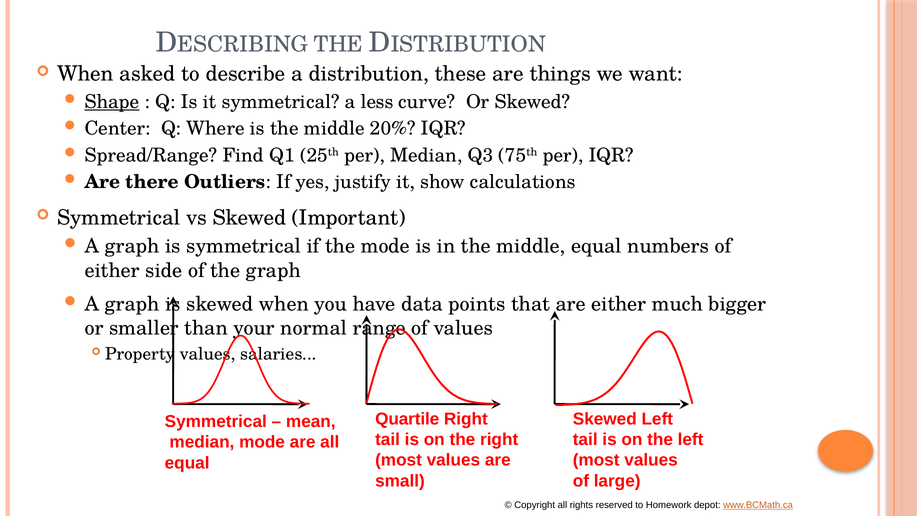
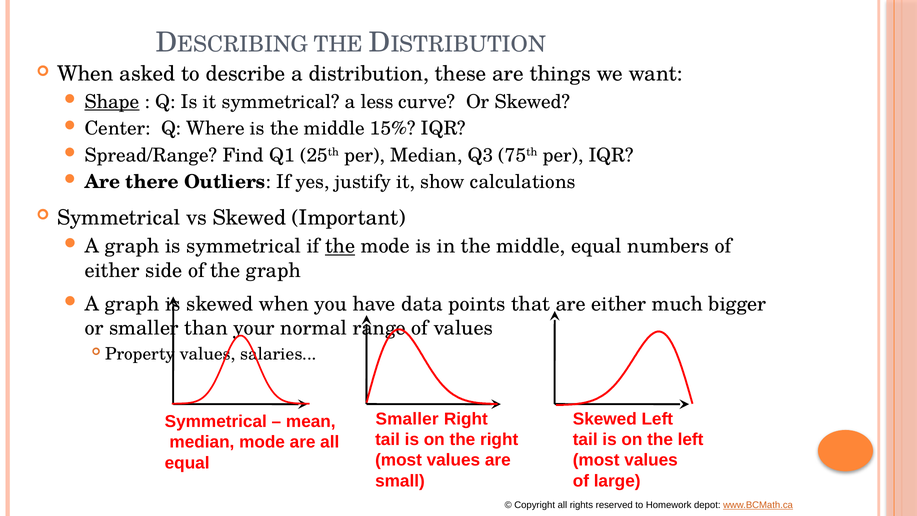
20%: 20% -> 15% (393, 129)
the underline: none -> present (340, 246)
Quartile: Quartile -> Smaller (407, 419)
